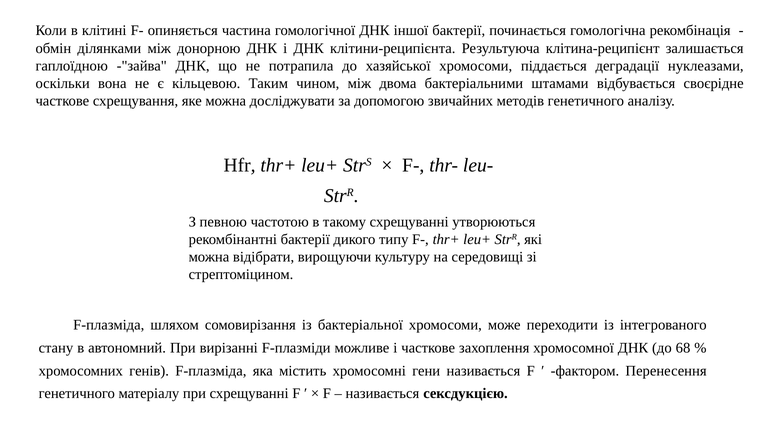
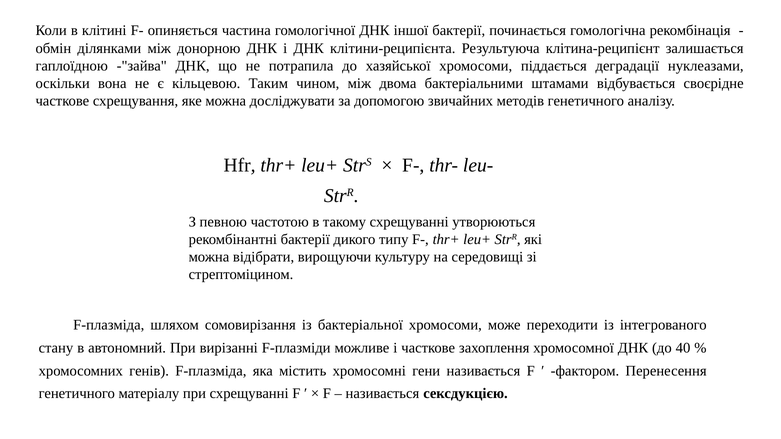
68: 68 -> 40 (683, 348)
